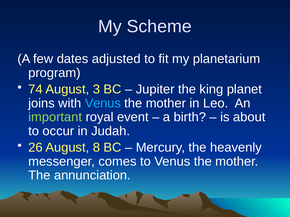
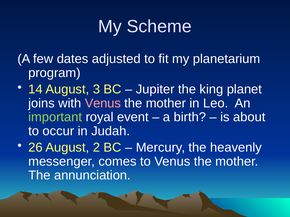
74: 74 -> 14 (35, 90)
Venus colour: light blue -> pink (103, 103)
8: 8 -> 2 (96, 148)
